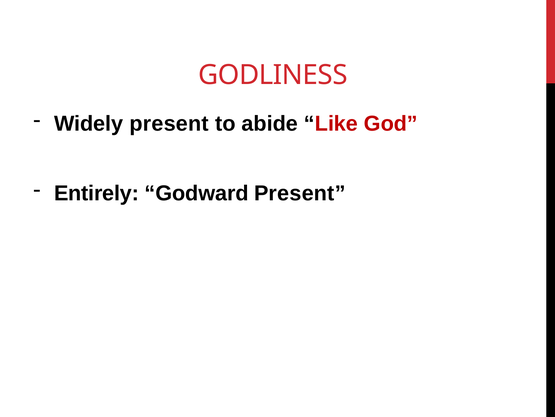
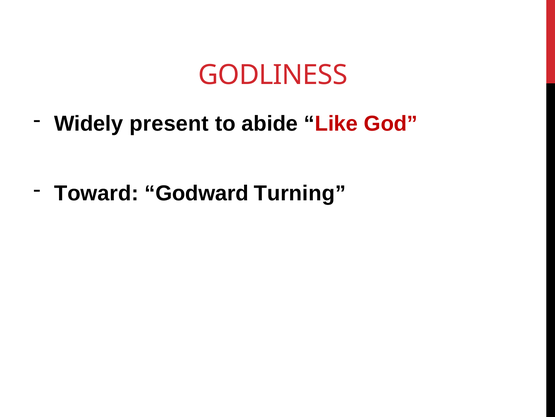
Entirely: Entirely -> Toward (96, 193)
Godward Present: Present -> Turning (300, 193)
